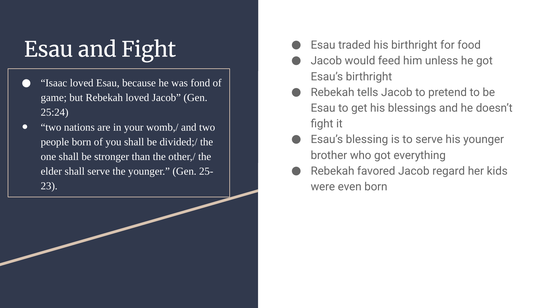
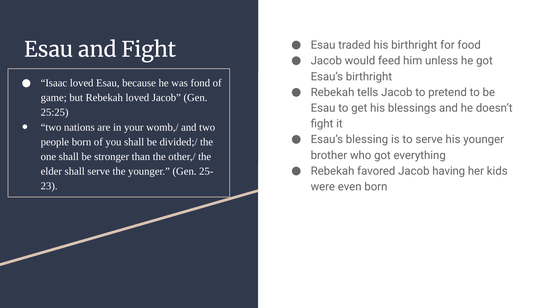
25:24: 25:24 -> 25:25 (55, 112)
regard: regard -> having (449, 171)
